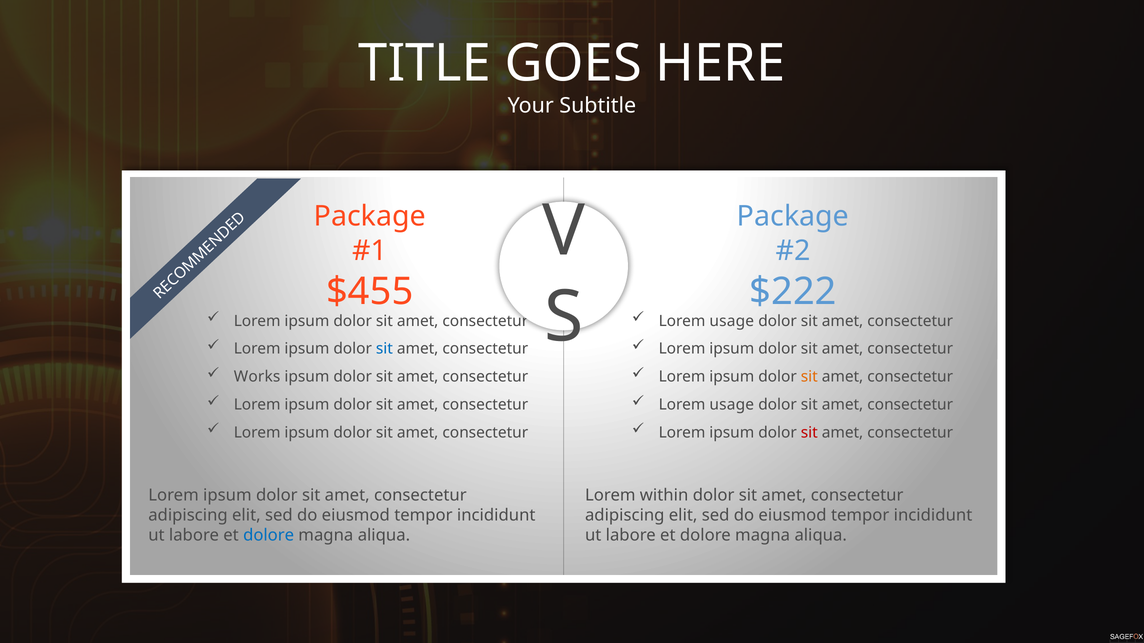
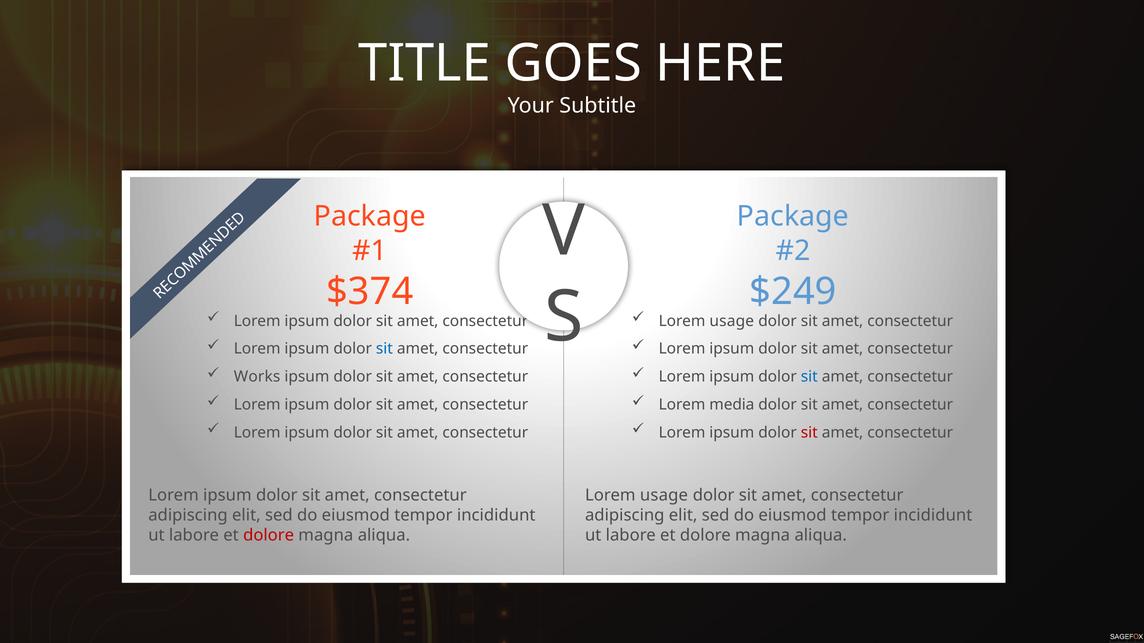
$455: $455 -> $374 (370, 292)
$222: $222 -> $249 (793, 292)
sit colour: orange -> blue (809, 377)
usage: usage -> media (732, 405)
within: within -> usage (664, 495)
dolore colour: blue -> red (269, 536)
